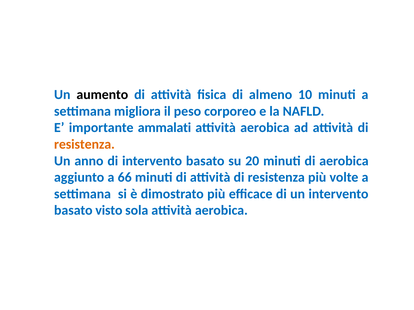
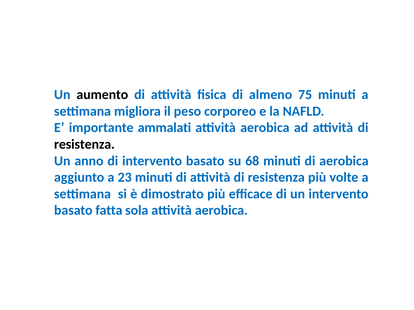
10: 10 -> 75 (305, 95)
resistenza colour: orange -> black (84, 144)
20: 20 -> 68 (252, 161)
66: 66 -> 23 (125, 178)
visto: visto -> fatta (109, 211)
